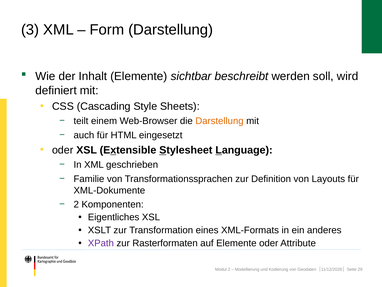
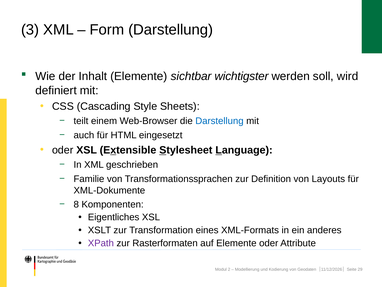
beschreibt: beschreibt -> wichtigster (241, 76)
Darstellung colour: orange -> blue (219, 121)
2: 2 -> 8 (76, 204)
